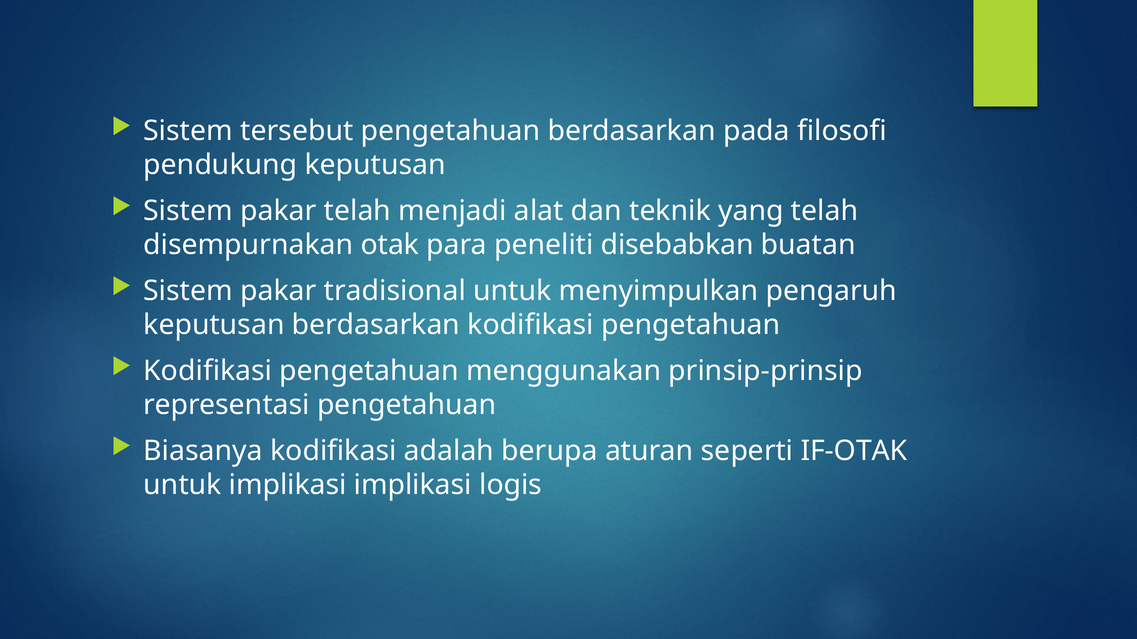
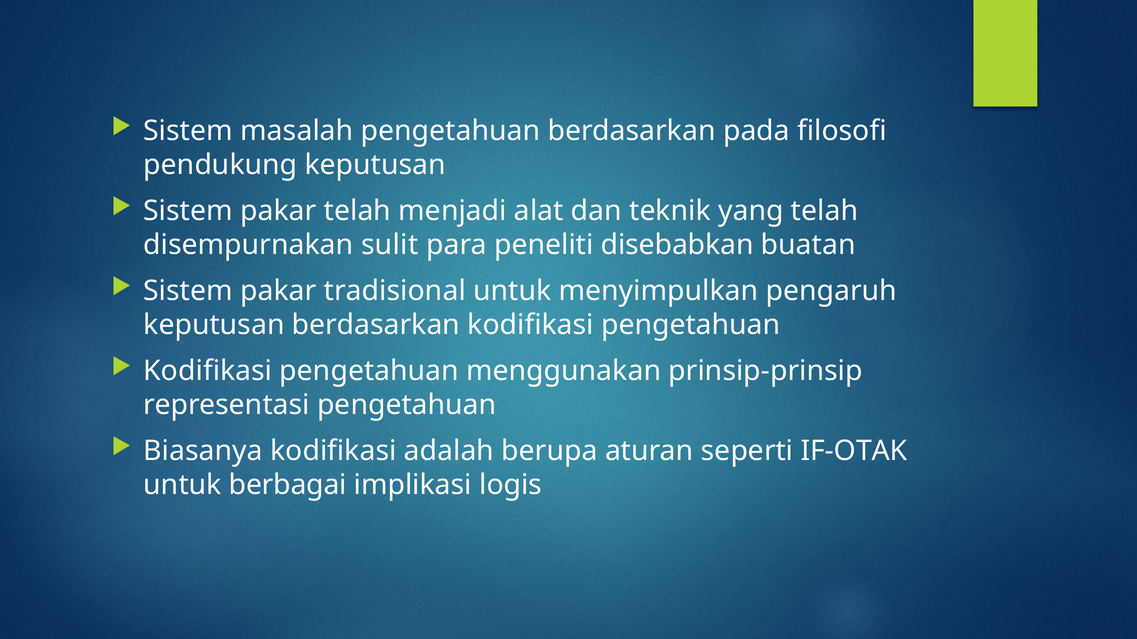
tersebut: tersebut -> masalah (297, 131)
otak: otak -> sulit (390, 245)
untuk implikasi: implikasi -> berbagai (288, 485)
